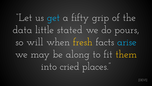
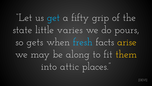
data: data -> state (22, 29)
stated: stated -> varies (70, 29)
will: will -> gets (35, 42)
fresh colour: yellow -> light blue (83, 42)
arise colour: light blue -> yellow (127, 42)
cried: cried -> attic (69, 66)
